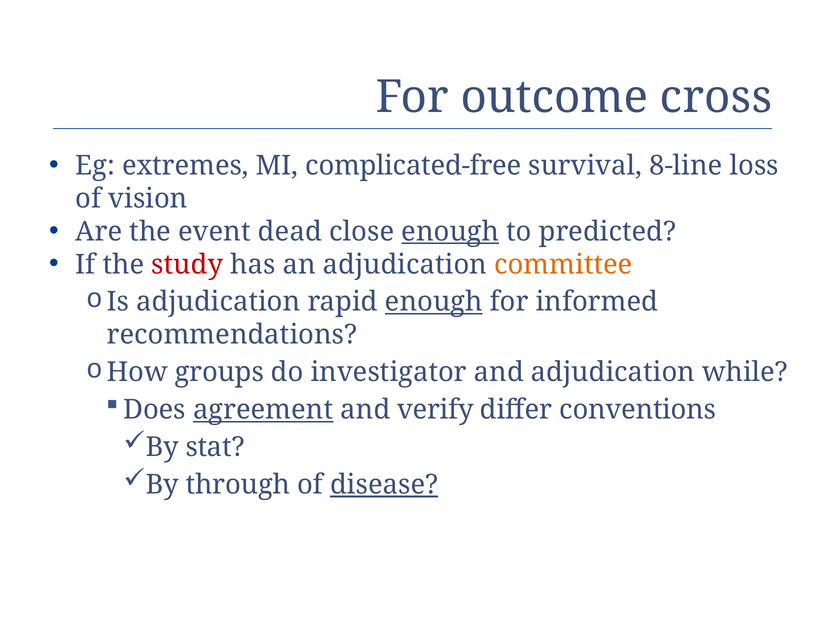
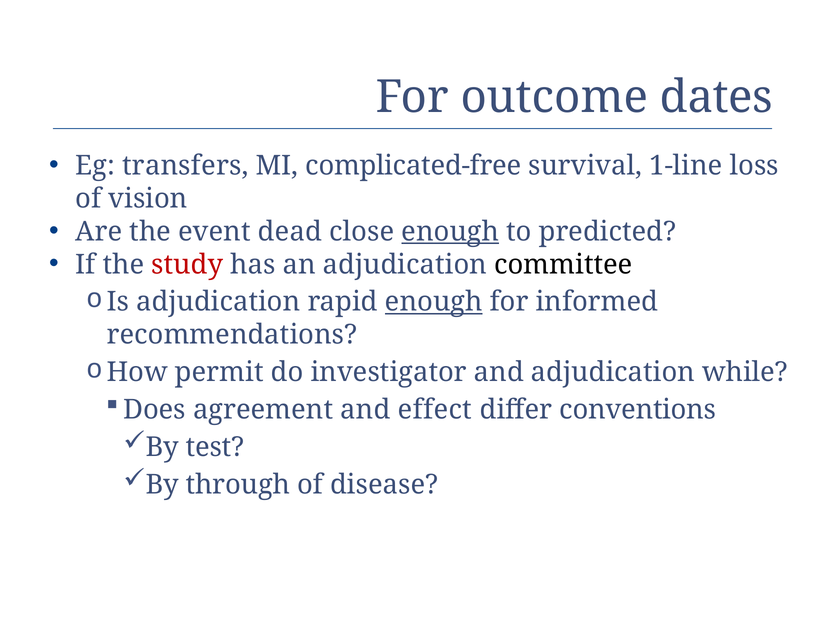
cross: cross -> dates (716, 97)
extremes: extremes -> transfers (185, 166)
8-line: 8-line -> 1-line (686, 166)
committee colour: orange -> black (563, 264)
groups: groups -> permit (219, 372)
agreement underline: present -> none (263, 409)
verify: verify -> effect (435, 409)
stat: stat -> test (215, 447)
disease underline: present -> none (384, 484)
